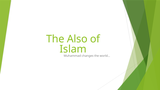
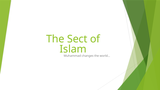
Also: Also -> Sect (77, 39)
